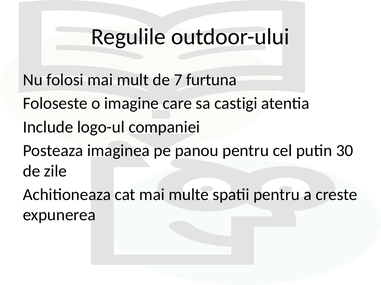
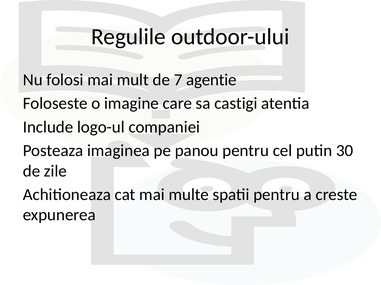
furtuna: furtuna -> agentie (211, 80)
